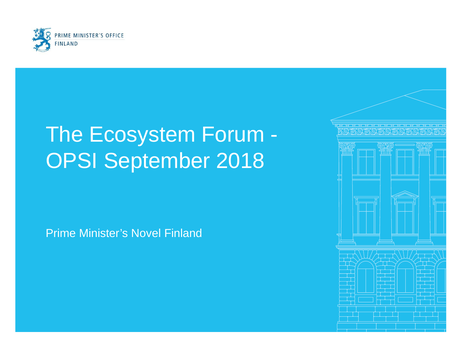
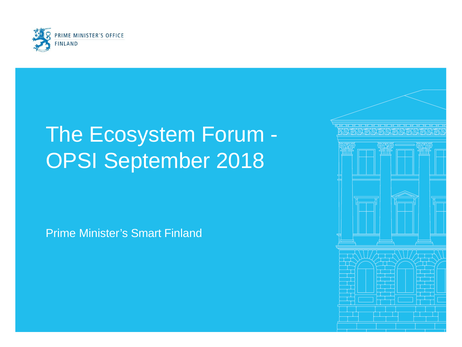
Novel: Novel -> Smart (146, 233)
